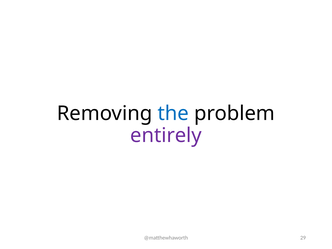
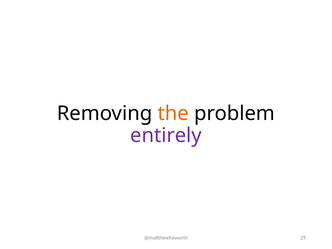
the colour: blue -> orange (173, 113)
